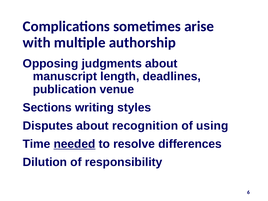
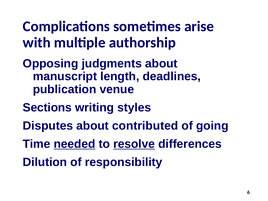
recognition: recognition -> contributed (145, 126)
using: using -> going (212, 126)
resolve underline: none -> present (134, 144)
